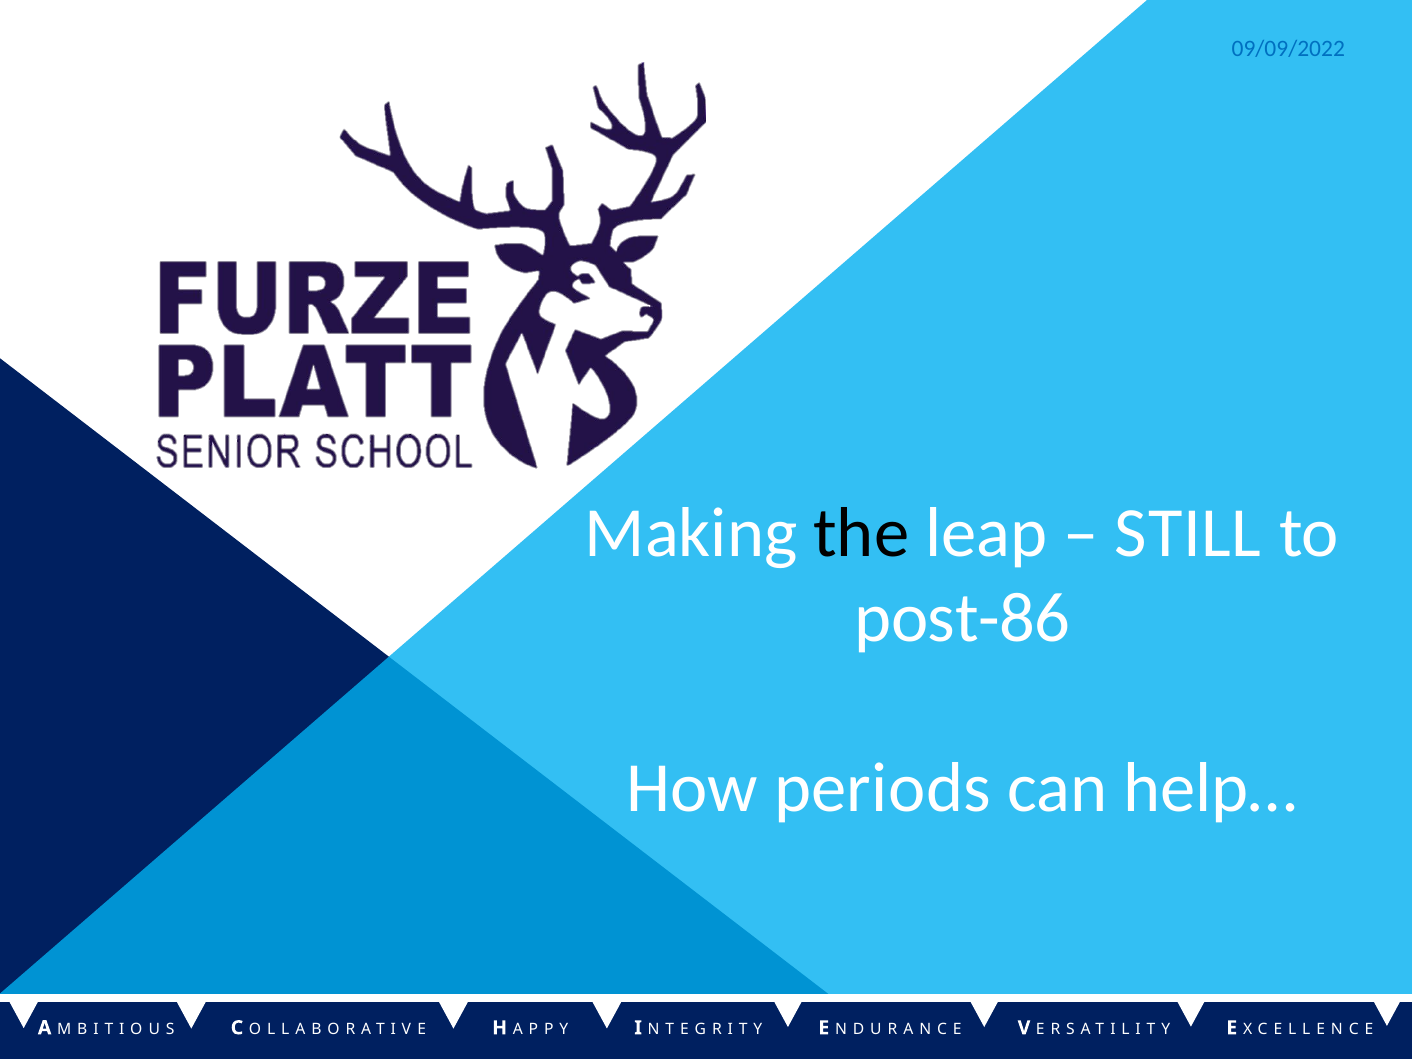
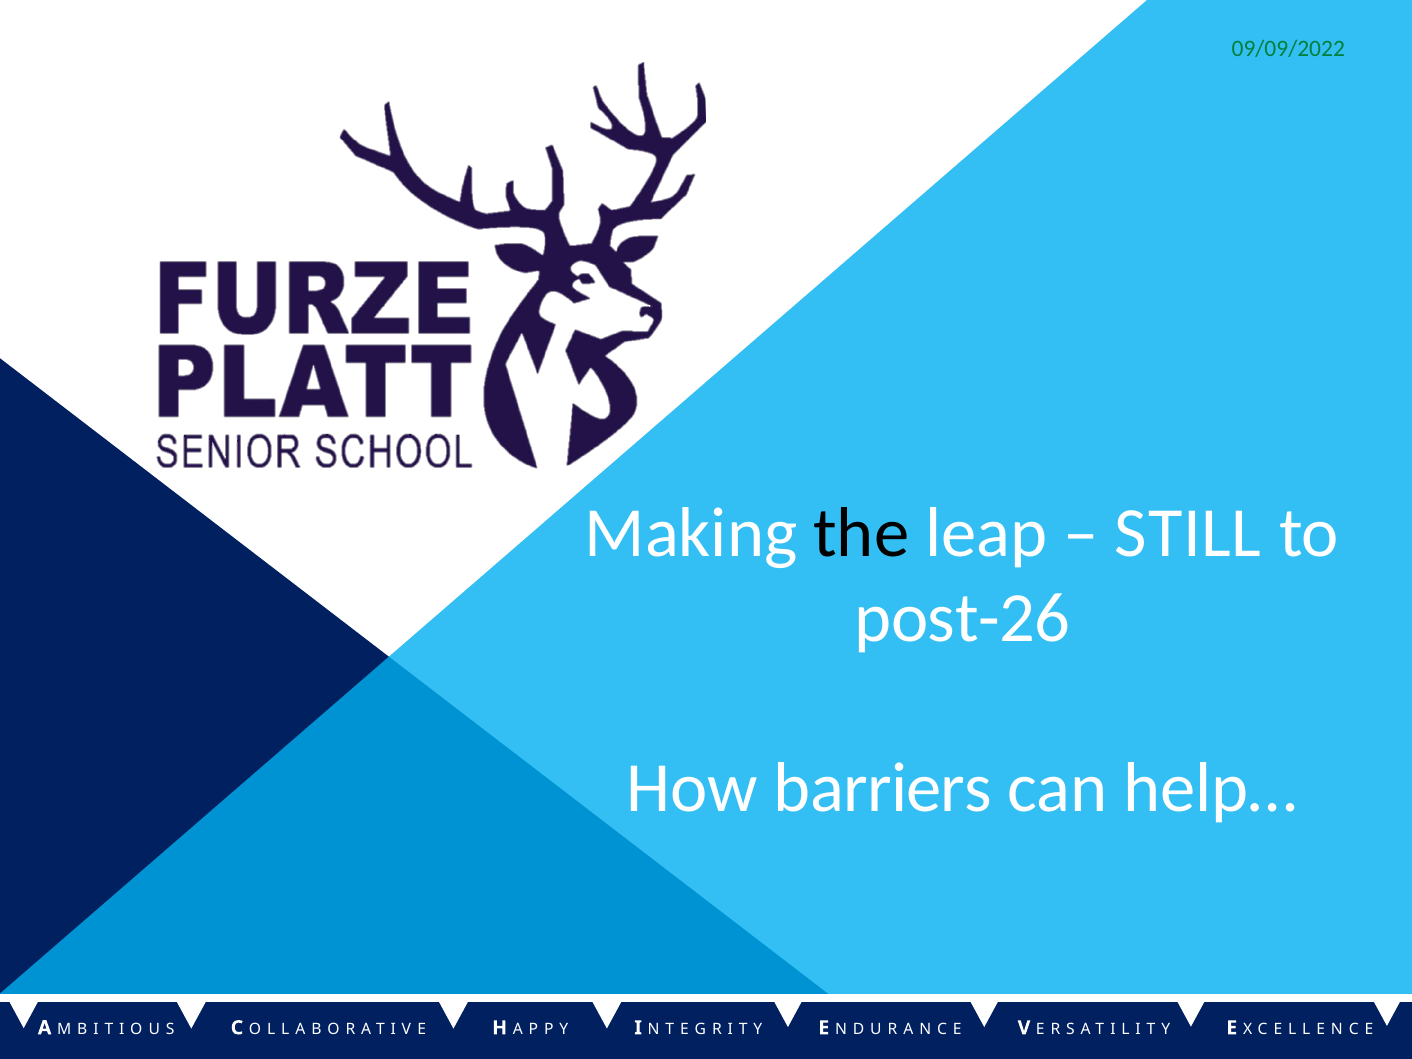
09/09/2022 colour: blue -> green (1288, 49)
post-86: post-86 -> post-26 (963, 618)
periods: periods -> barriers (883, 788)
